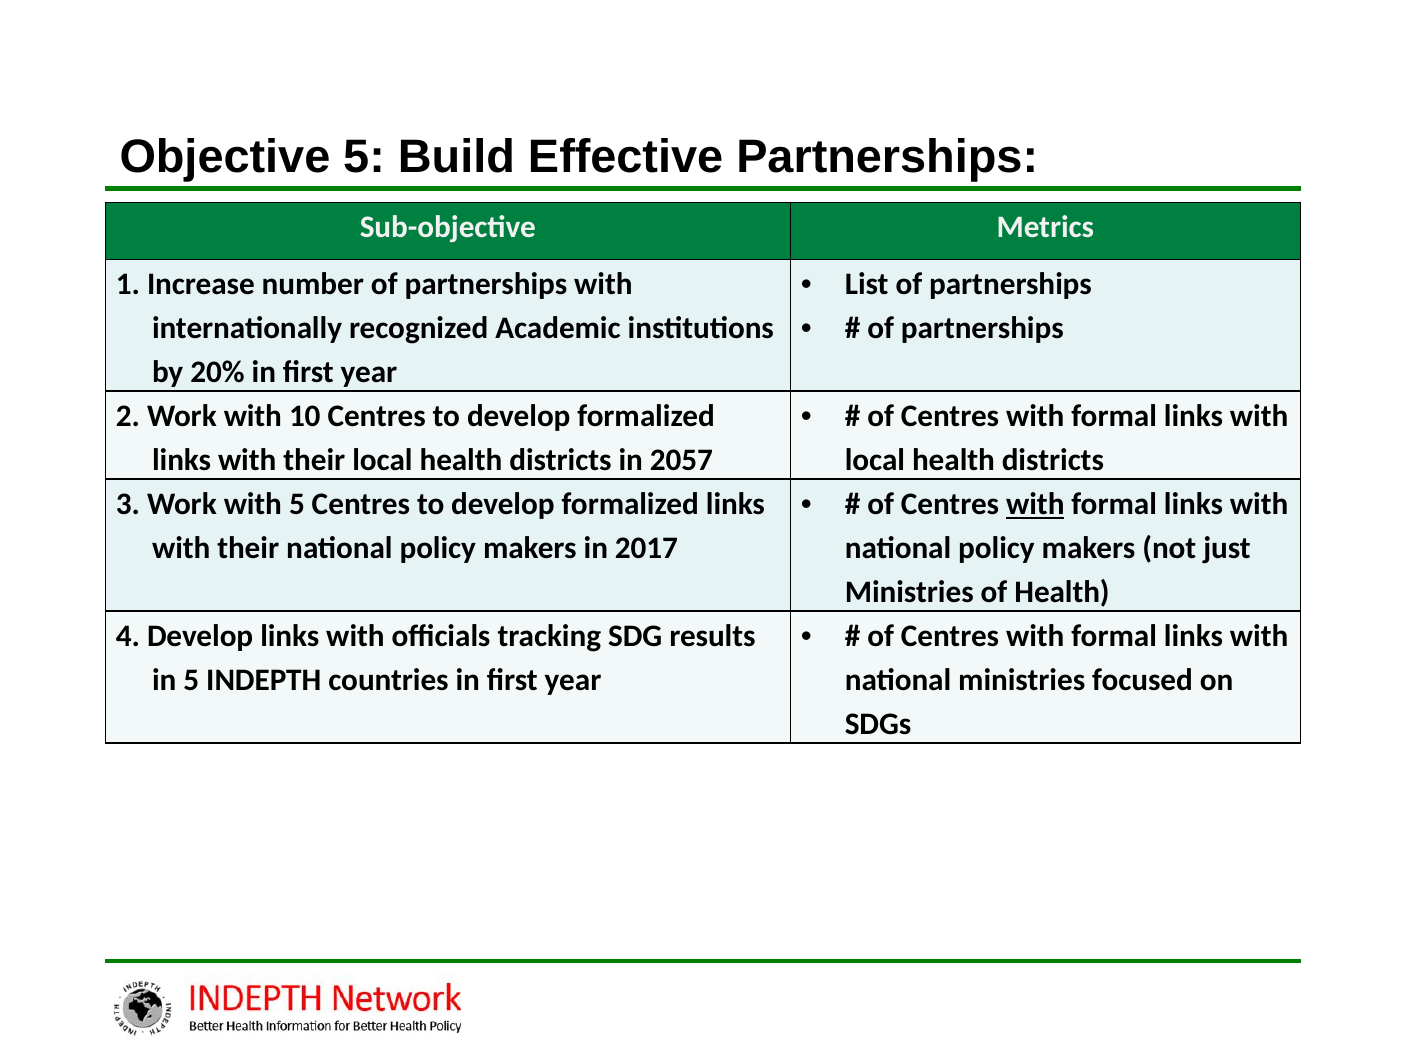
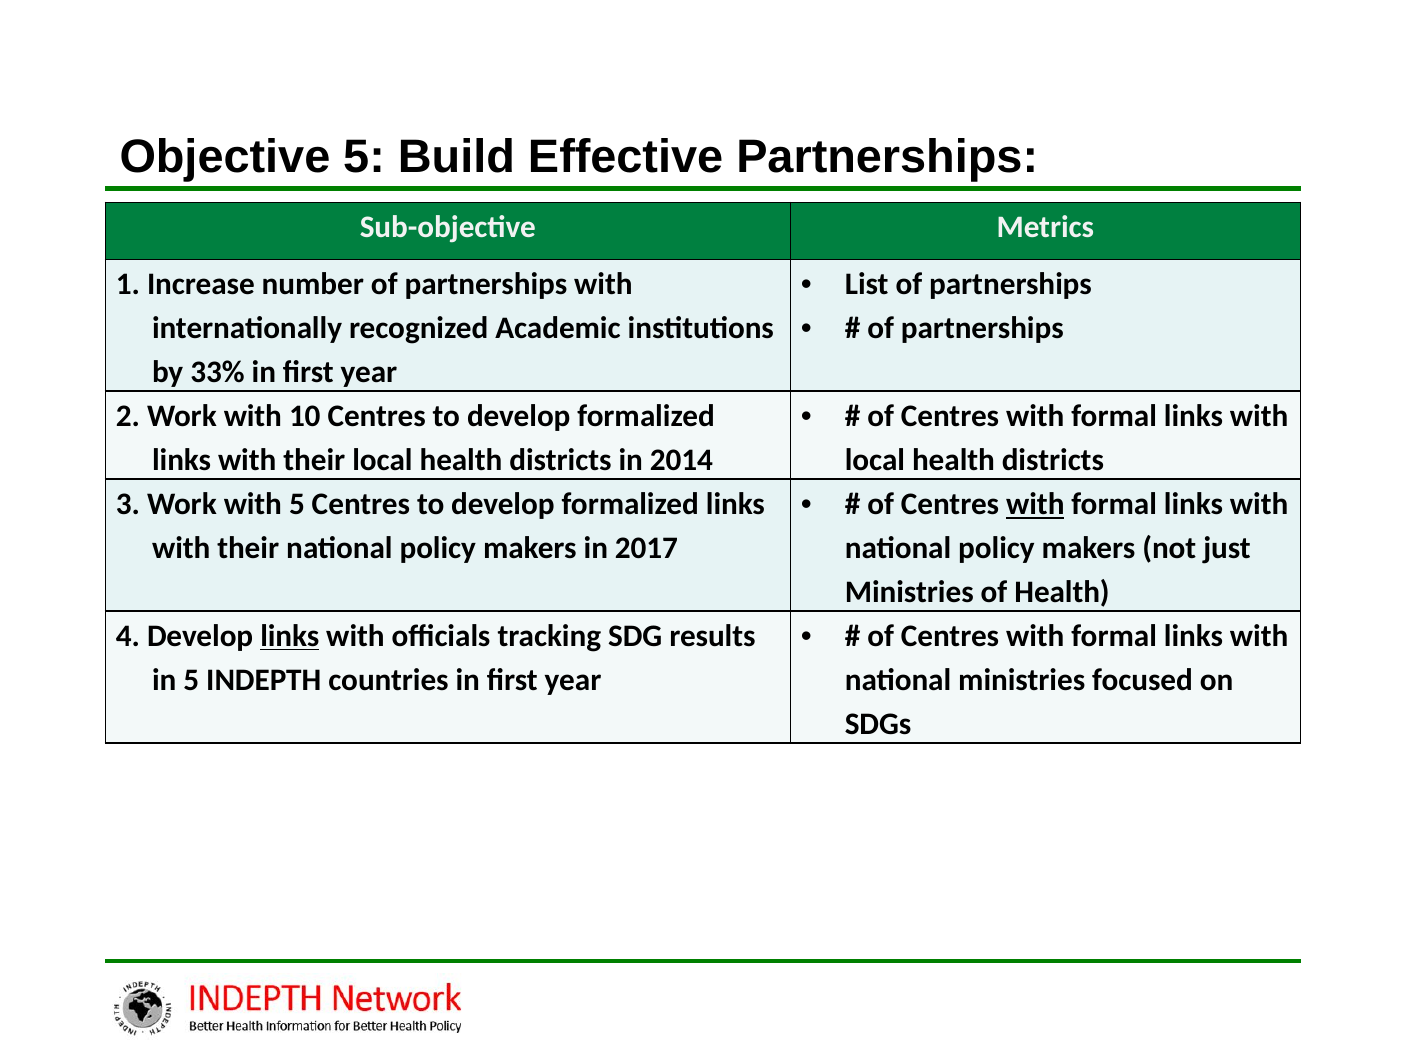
20%: 20% -> 33% (217, 372)
2057: 2057 -> 2014 (681, 460)
links underline: none -> present (290, 636)
